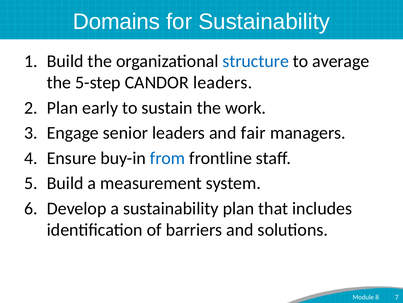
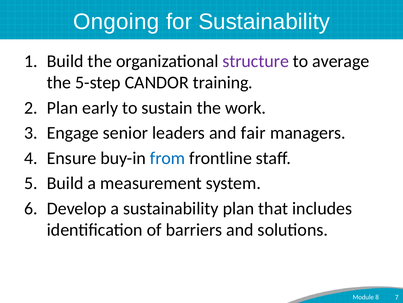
Domains: Domains -> Ongoing (116, 22)
structure colour: blue -> purple (256, 61)
CANDOR leaders: leaders -> training (223, 83)
